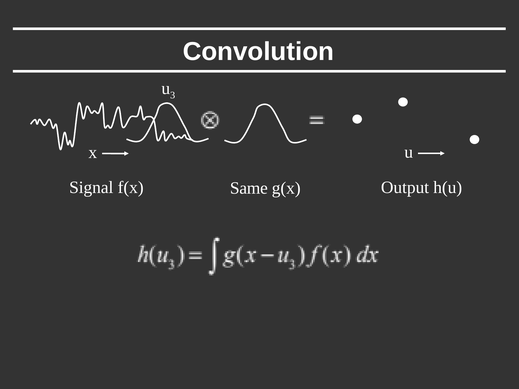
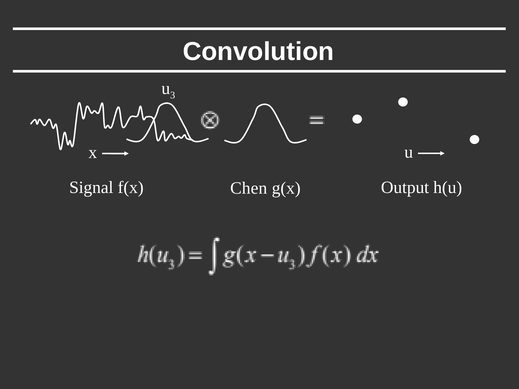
Same: Same -> Chen (249, 188)
